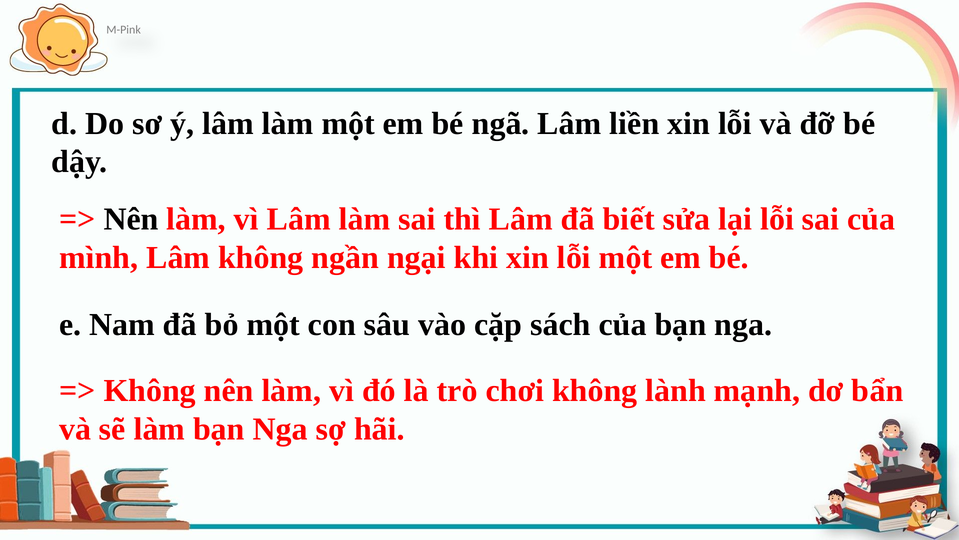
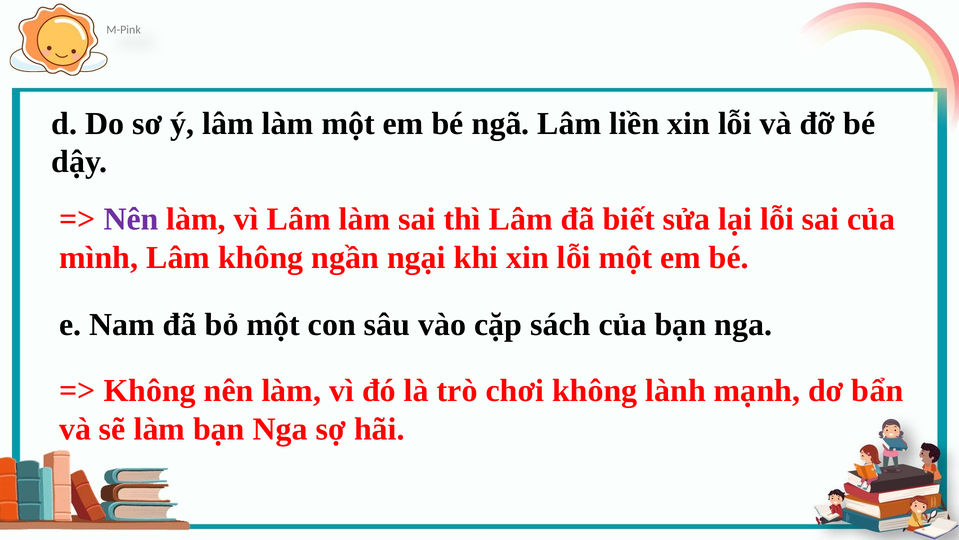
Nên colour: black -> purple (131, 219)
